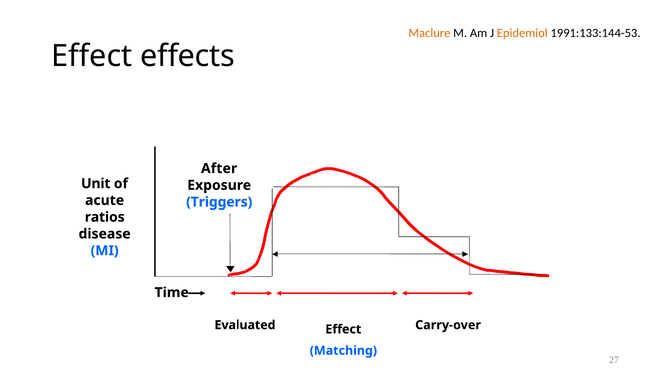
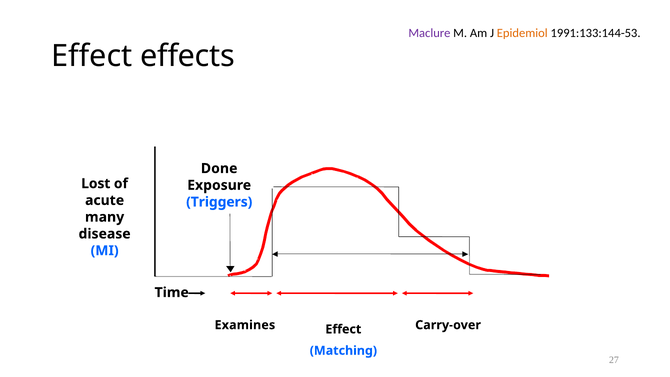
Maclure colour: orange -> purple (429, 33)
After: After -> Done (219, 168)
Unit: Unit -> Lost (96, 184)
ratios: ratios -> many (105, 217)
Evaluated: Evaluated -> Examines (245, 325)
